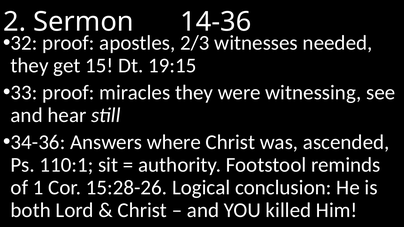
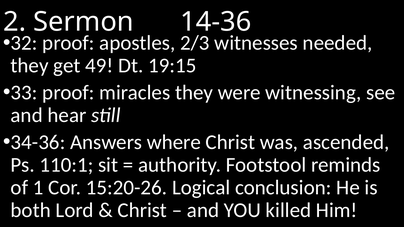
15: 15 -> 49 (99, 66)
15:28-26: 15:28-26 -> 15:20-26 (127, 188)
